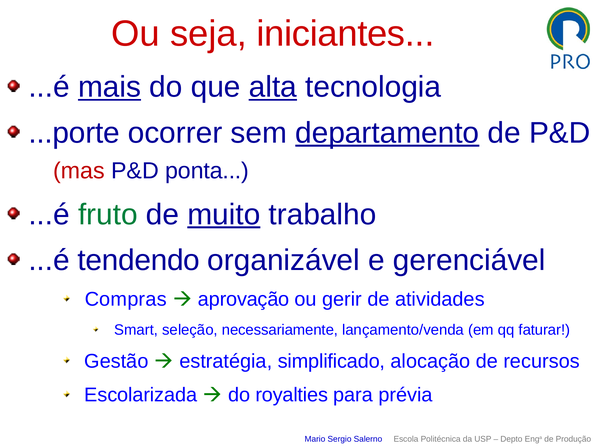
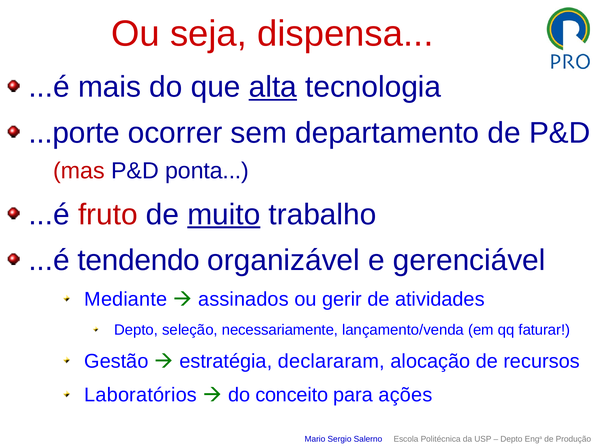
iniciantes: iniciantes -> dispensa (345, 34)
mais underline: present -> none (110, 87)
departamento underline: present -> none (387, 133)
fruto colour: green -> red (108, 214)
Compras: Compras -> Mediante (126, 299)
aprovação: aprovação -> assinados (243, 299)
Smart: Smart -> Depto (136, 330)
simplificado: simplificado -> declararam (331, 361)
Escolarizada: Escolarizada -> Laboratórios (141, 395)
royalties: royalties -> conceito (292, 395)
prévia: prévia -> ações (405, 395)
